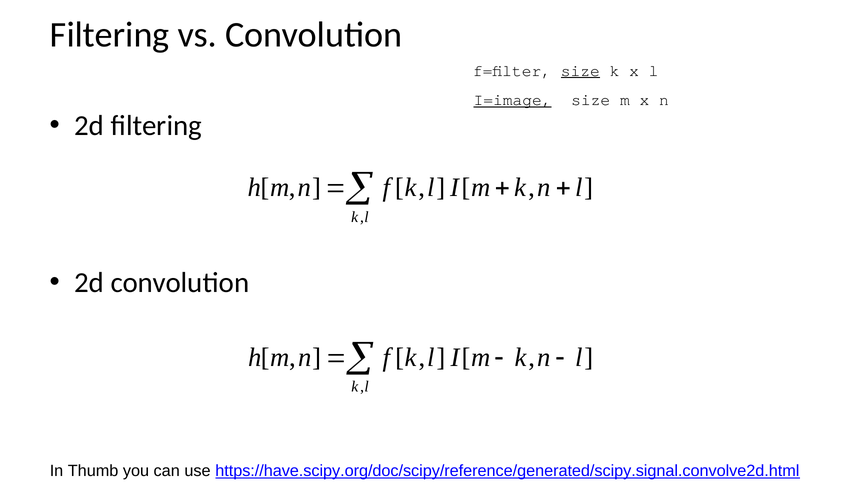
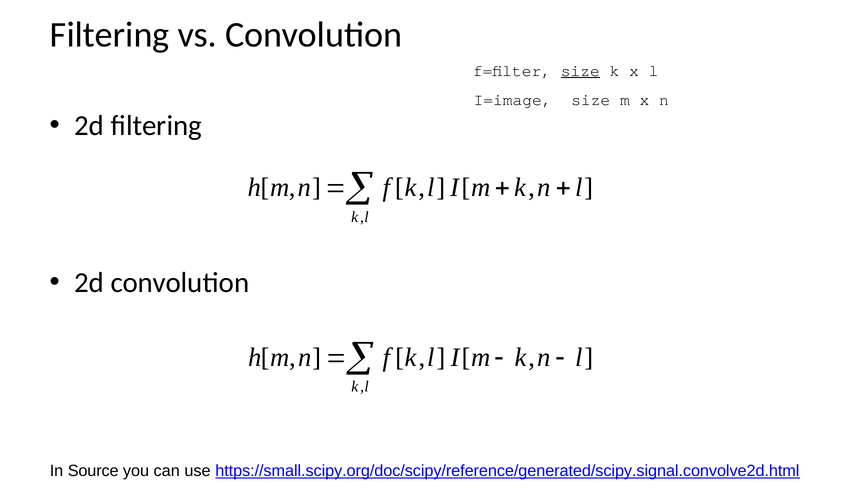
I=image underline: present -> none (513, 100)
Thumb: Thumb -> Source (93, 471)
https://have.scipy.org/doc/scipy/reference/generated/scipy.signal.convolve2d.html: https://have.scipy.org/doc/scipy/reference/generated/scipy.signal.convolve2d.html -> https://small.scipy.org/doc/scipy/reference/generated/scipy.signal.convolve2d.html (507, 471)
